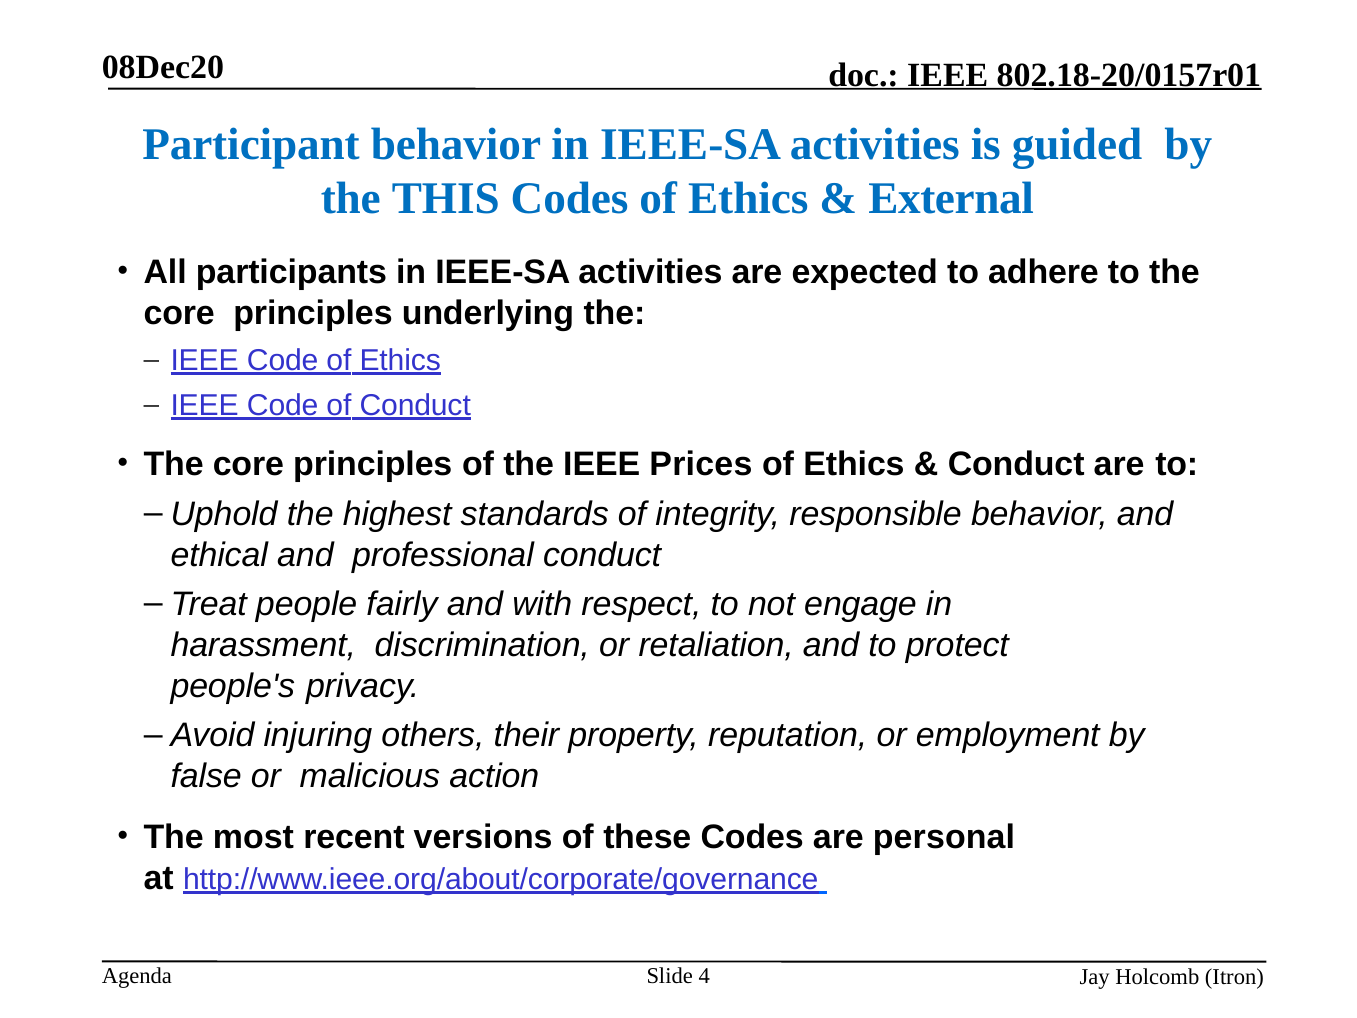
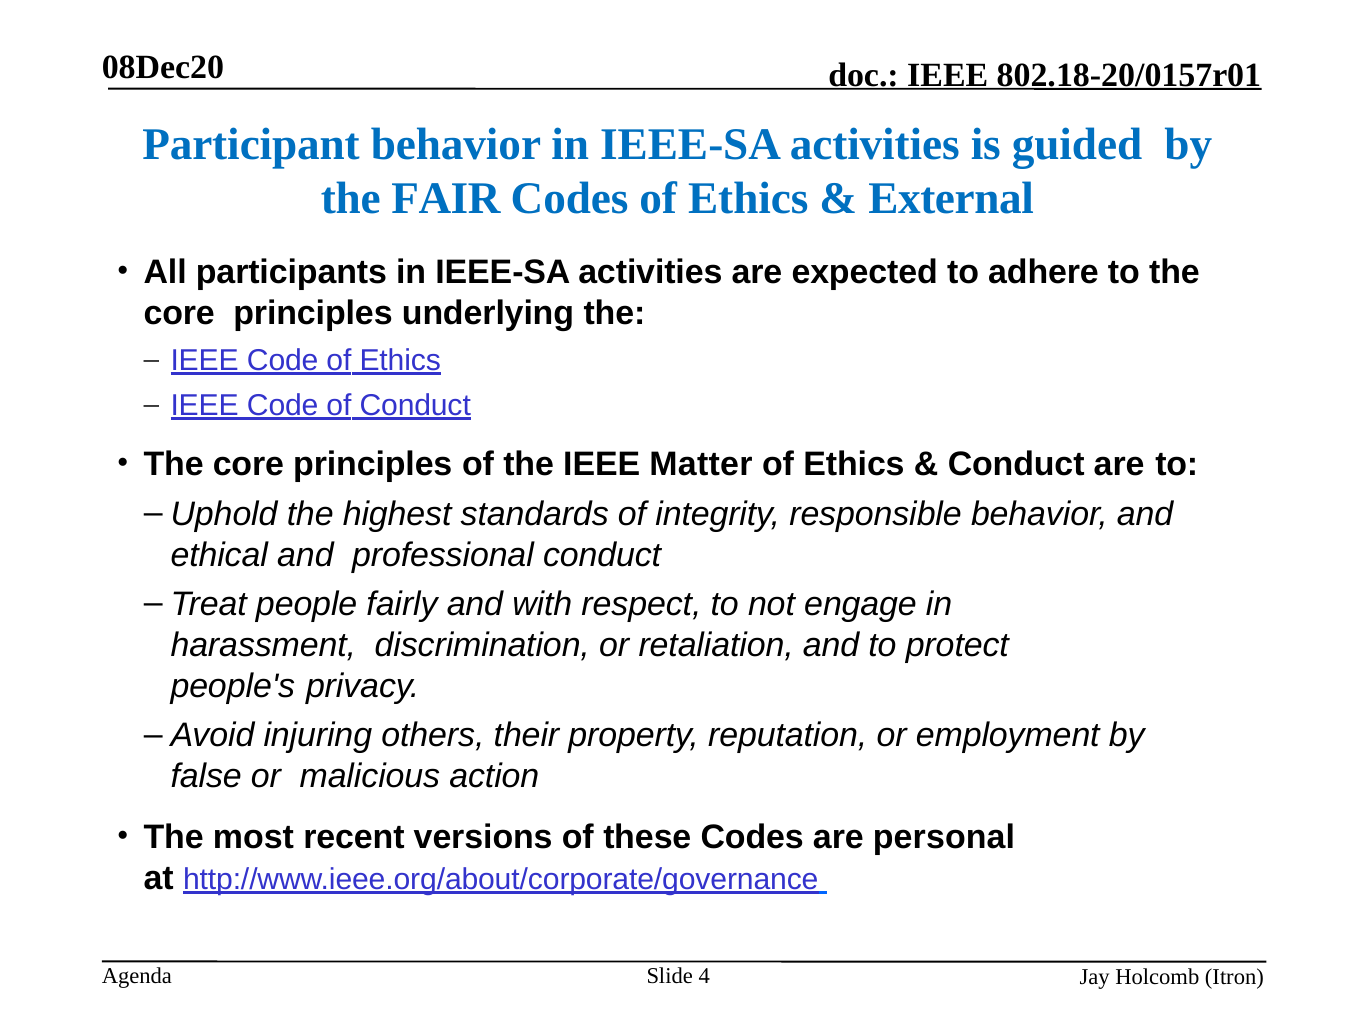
THIS: THIS -> FAIR (446, 198)
Prices: Prices -> Matter (701, 464)
